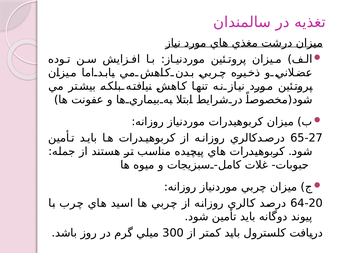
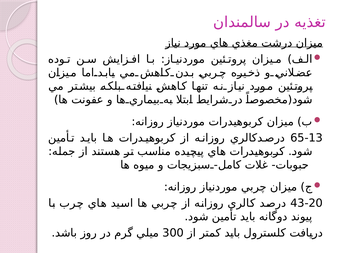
65-27: 65-27 -> 65-13 (307, 138)
64-20: 64-20 -> 43-20 (307, 203)
